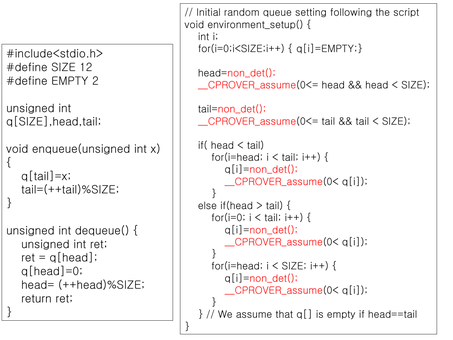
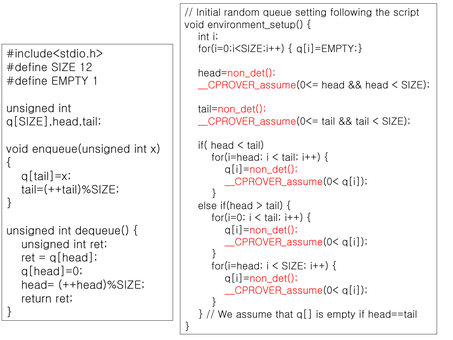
2: 2 -> 1 (95, 81)
